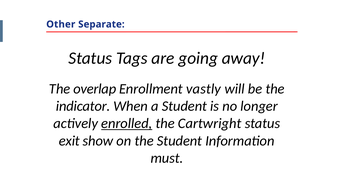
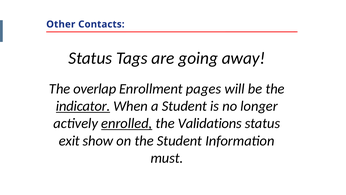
Separate: Separate -> Contacts (101, 24)
vastly: vastly -> pages (204, 89)
indicator underline: none -> present (83, 106)
Cartwright: Cartwright -> Validations (210, 123)
